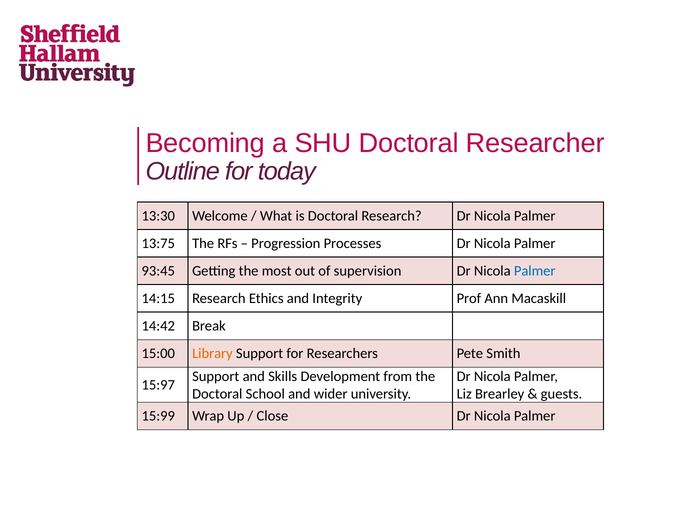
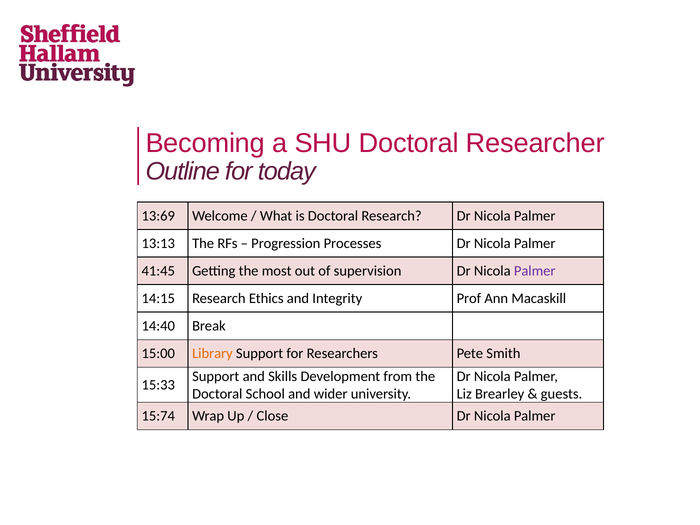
13:30: 13:30 -> 13:69 (158, 216)
13:75: 13:75 -> 13:13 (158, 243)
93:45: 93:45 -> 41:45 (158, 271)
Palmer colour: blue -> purple (535, 271)
14:42: 14:42 -> 14:40 (158, 326)
15:97: 15:97 -> 15:33 (158, 385)
15:99: 15:99 -> 15:74 (158, 416)
